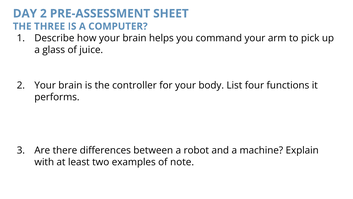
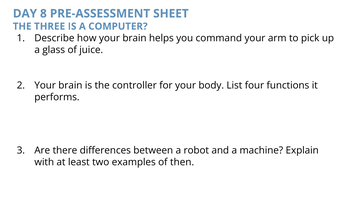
DAY 2: 2 -> 8 (43, 14)
note: note -> then (182, 162)
